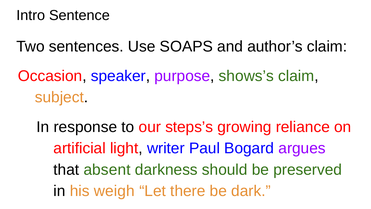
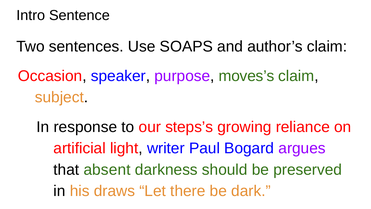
shows’s: shows’s -> moves’s (246, 76)
weigh: weigh -> draws (114, 191)
